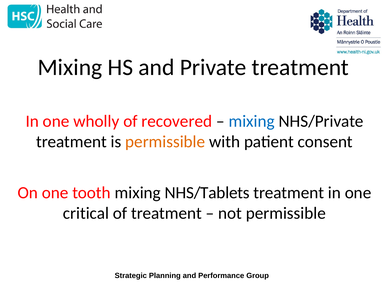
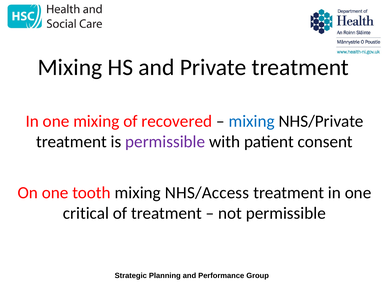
one wholly: wholly -> mixing (96, 121)
permissible colour: orange -> purple (165, 142)
NHS/Tablets: NHS/Tablets -> NHS/Access (207, 193)
